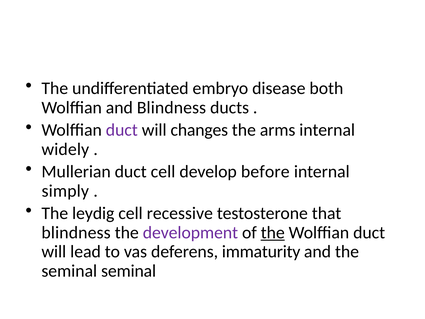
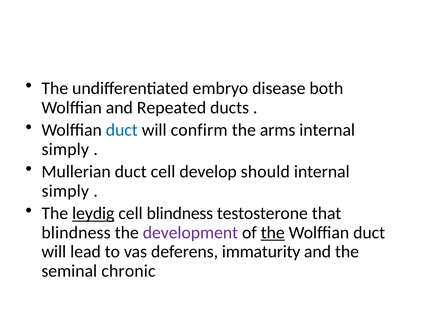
and Blindness: Blindness -> Repeated (171, 107)
duct colour: purple -> blue (122, 130)
changes: changes -> confirm (199, 130)
widely: widely -> simply (65, 149)
before: before -> should (265, 172)
leydig underline: none -> present (93, 213)
cell recessive: recessive -> blindness (180, 213)
seminal seminal: seminal -> chronic (128, 271)
